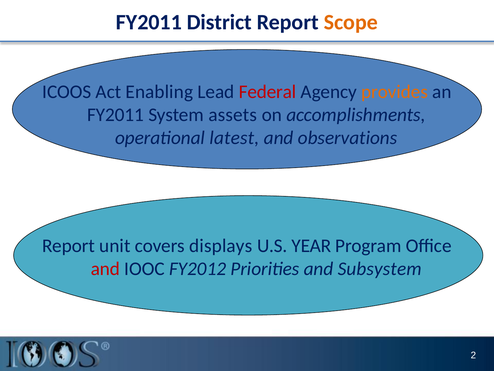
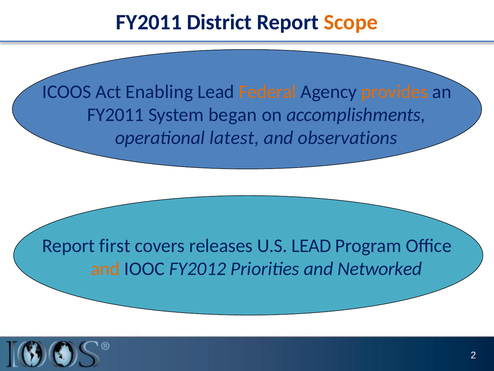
Federal colour: red -> orange (268, 92)
assets: assets -> began (233, 115)
unit: unit -> first (115, 245)
displays: displays -> releases (221, 245)
U.S YEAR: YEAR -> LEAD (311, 245)
and colour: red -> orange (105, 269)
Subsystem: Subsystem -> Networked (380, 269)
